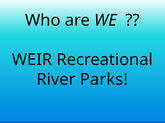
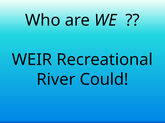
Parks: Parks -> Could (104, 80)
